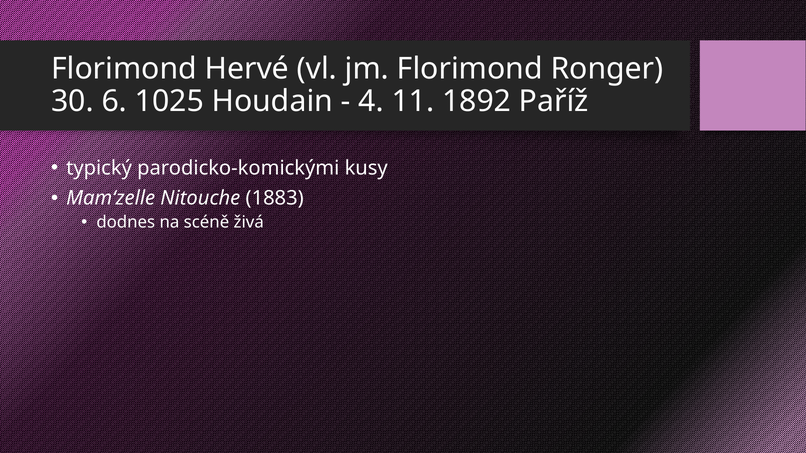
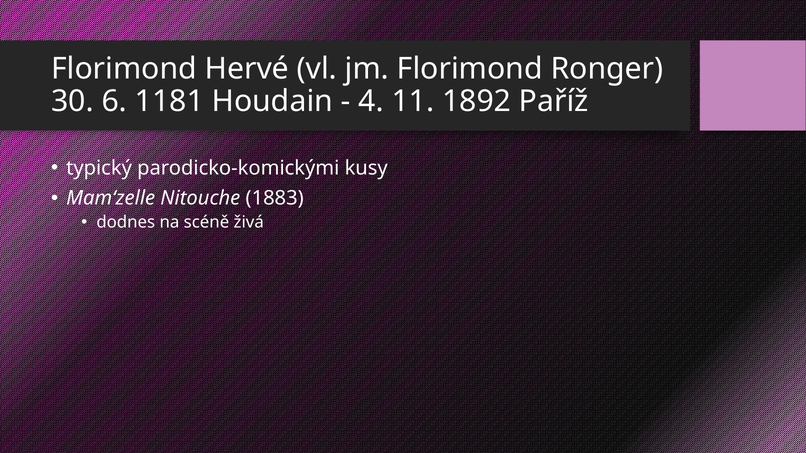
1025: 1025 -> 1181 (169, 102)
